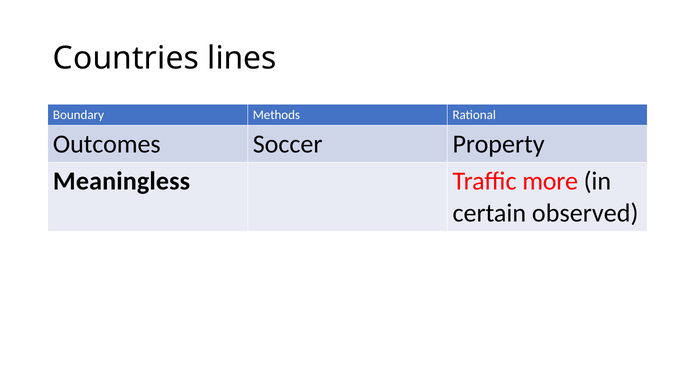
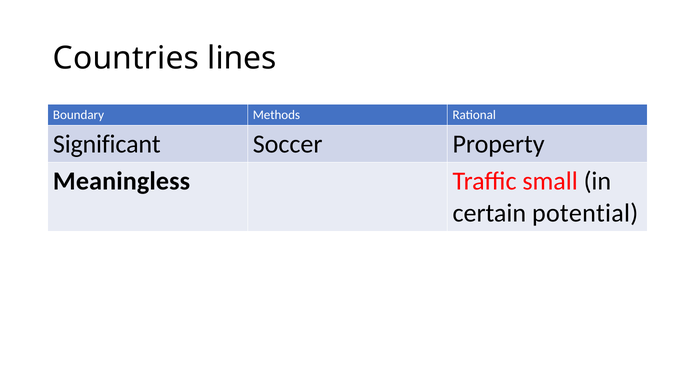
Outcomes: Outcomes -> Significant (107, 144)
more: more -> small (550, 181)
observed: observed -> potential (585, 213)
